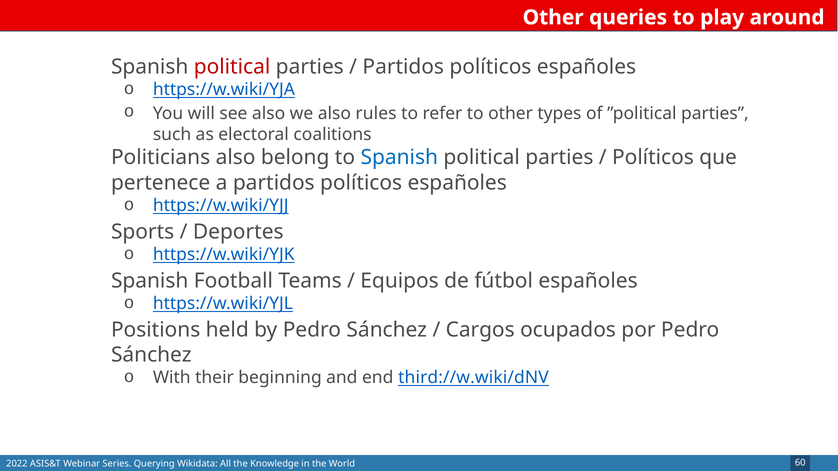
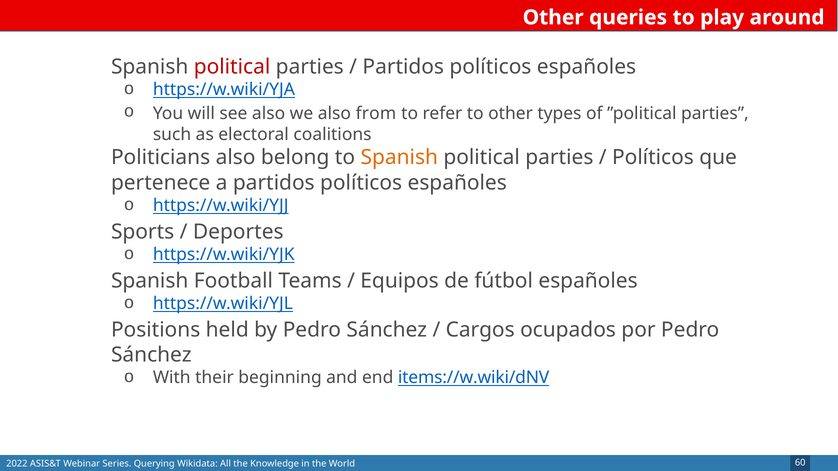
rules: rules -> from (376, 113)
Spanish colour: blue -> orange (399, 158)
third://w.wiki/dNV: third://w.wiki/dNV -> items://w.wiki/dNV (474, 378)
